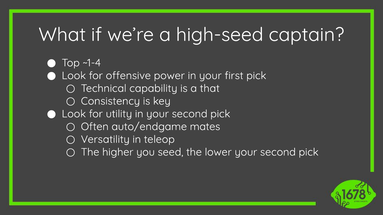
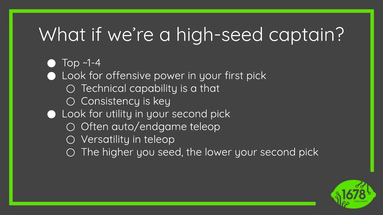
auto/endgame mates: mates -> teleop (205, 127)
